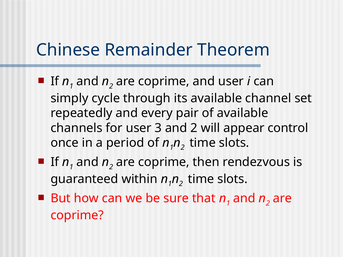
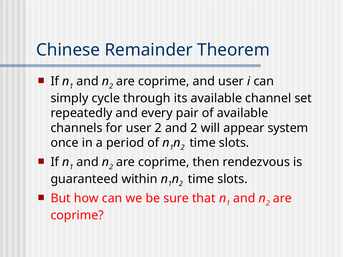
user 3: 3 -> 2 (158, 128)
control: control -> system (288, 128)
